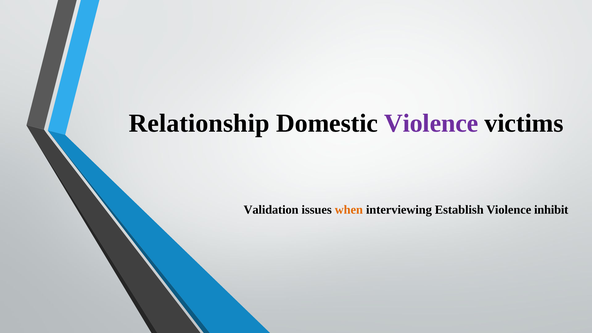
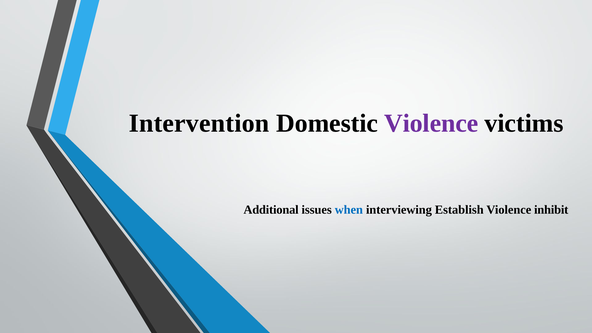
Relationship: Relationship -> Intervention (199, 123)
Validation: Validation -> Additional (271, 210)
when colour: orange -> blue (349, 210)
